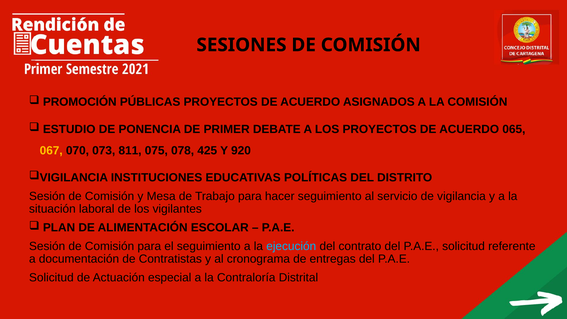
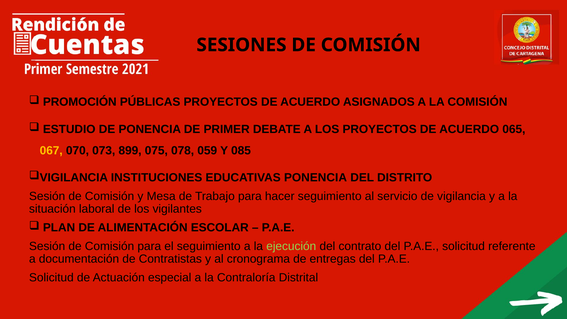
811: 811 -> 899 (130, 150)
425: 425 -> 059 (207, 150)
920: 920 -> 085 (241, 150)
EDUCATIVAS POLÍTICAS: POLÍTICAS -> PONENCIA (315, 178)
ejecución colour: light blue -> light green (291, 246)
